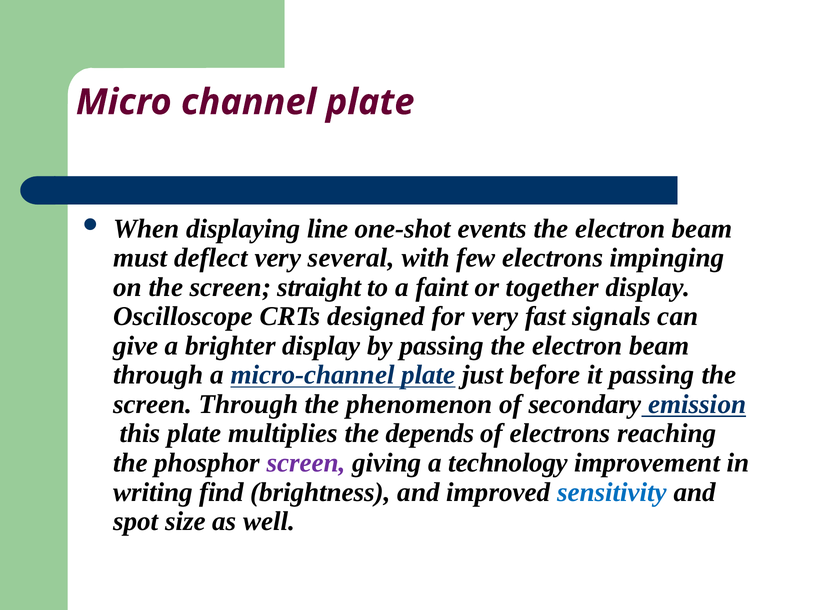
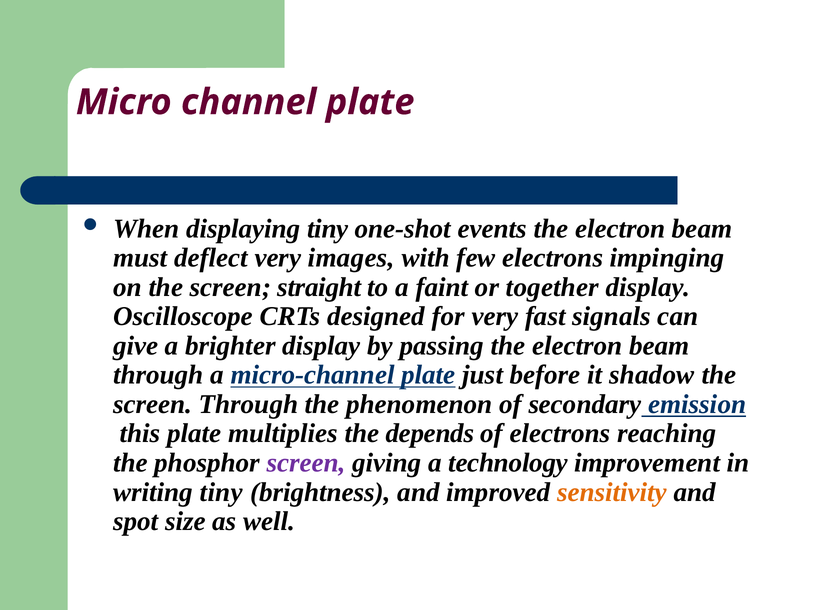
displaying line: line -> tiny (328, 229)
several: several -> images (351, 258)
it passing: passing -> shadow (652, 375)
writing find: find -> tiny (221, 492)
sensitivity colour: blue -> orange (612, 492)
